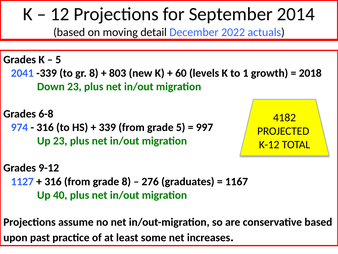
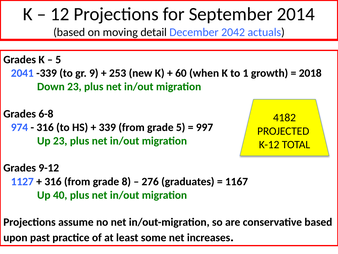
2022: 2022 -> 2042 (233, 32)
gr 8: 8 -> 9 (94, 73)
803: 803 -> 253 (118, 73)
levels: levels -> when (204, 73)
